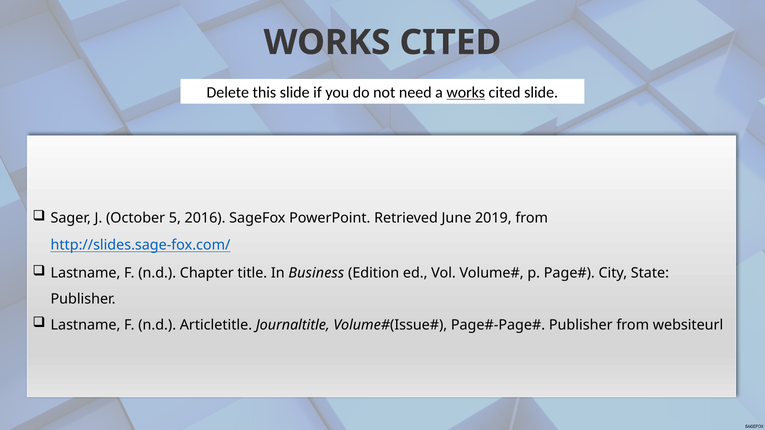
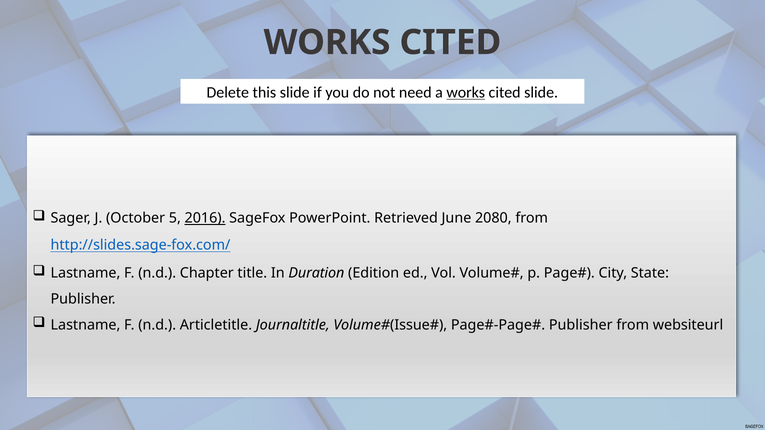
2016 underline: none -> present (205, 218)
2019: 2019 -> 2080 (493, 218)
Business: Business -> Duration (316, 273)
